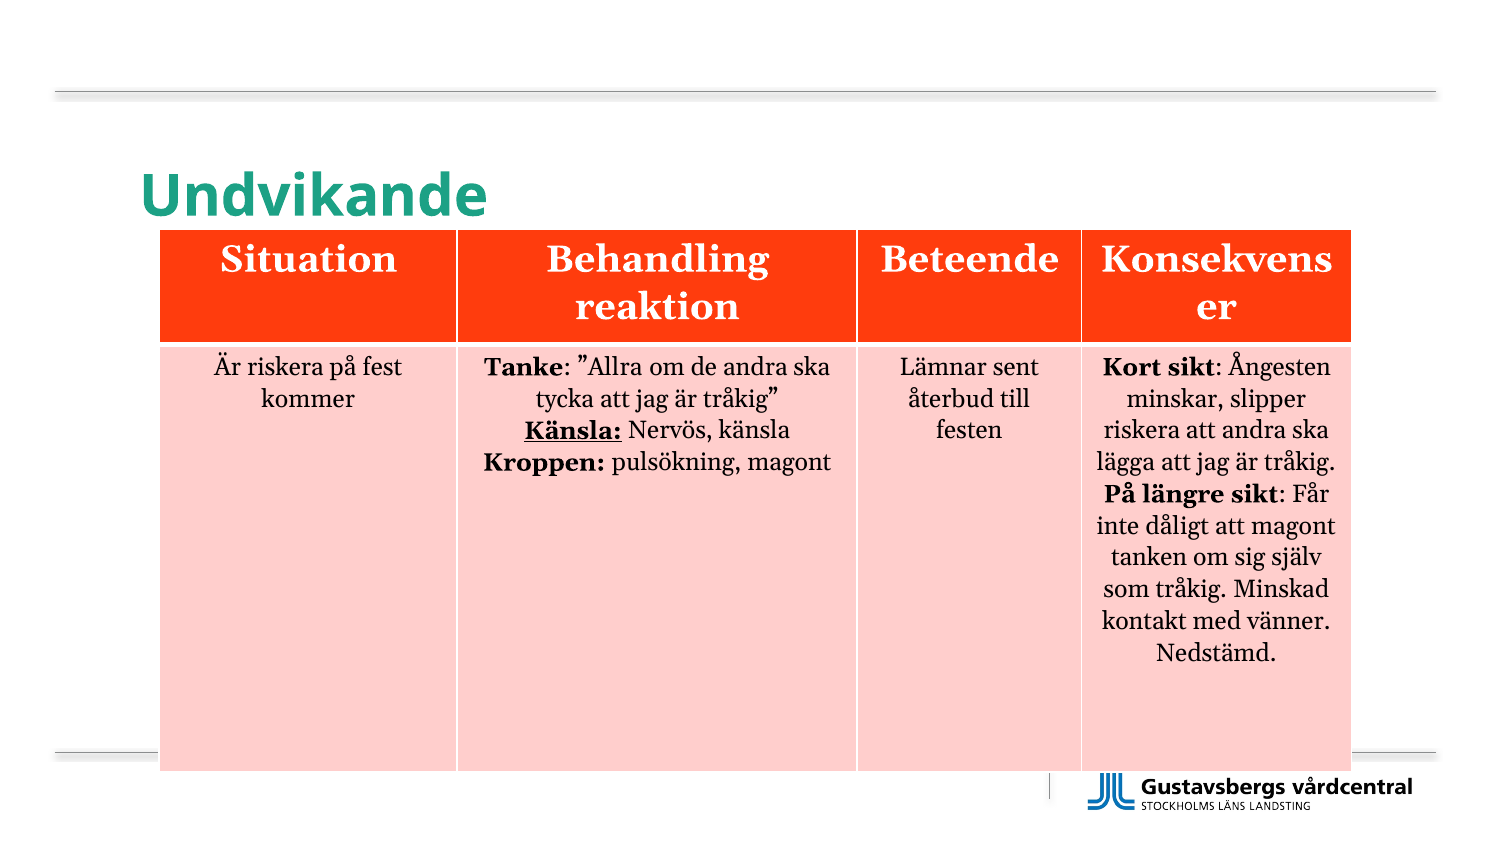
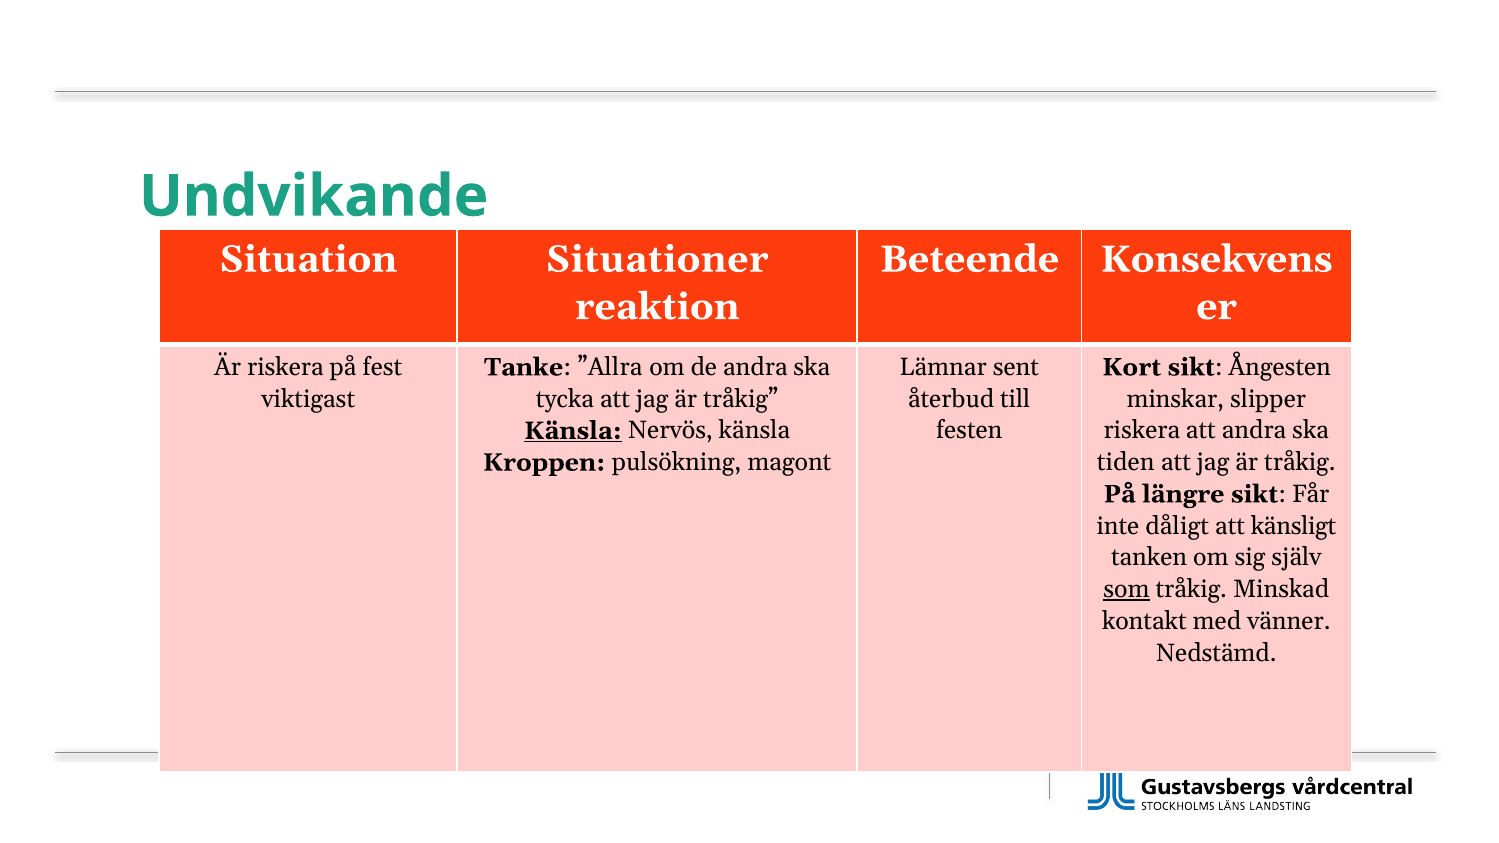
Behandling: Behandling -> Situationer (657, 259)
kommer: kommer -> viktigast (308, 399)
lägga: lägga -> tiden (1126, 463)
att magont: magont -> känsligt (1294, 526)
som underline: none -> present (1127, 590)
